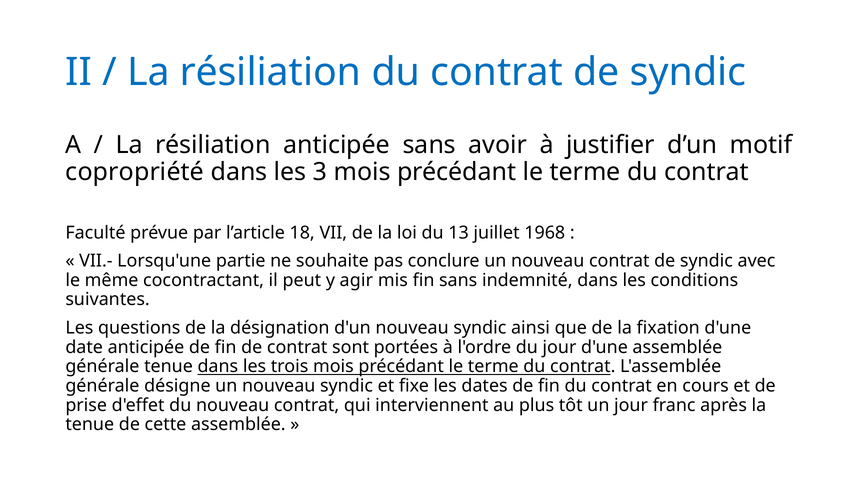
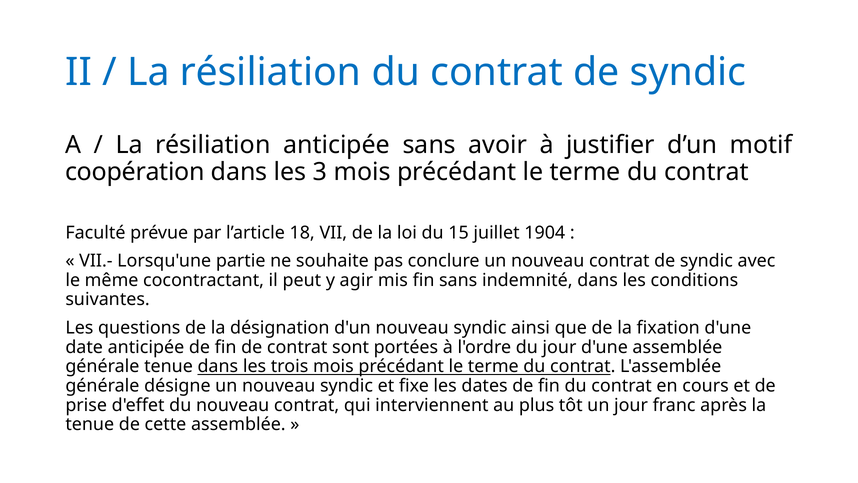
copropriété: copropriété -> coopération (135, 172)
13: 13 -> 15 (459, 232)
1968: 1968 -> 1904 (545, 232)
